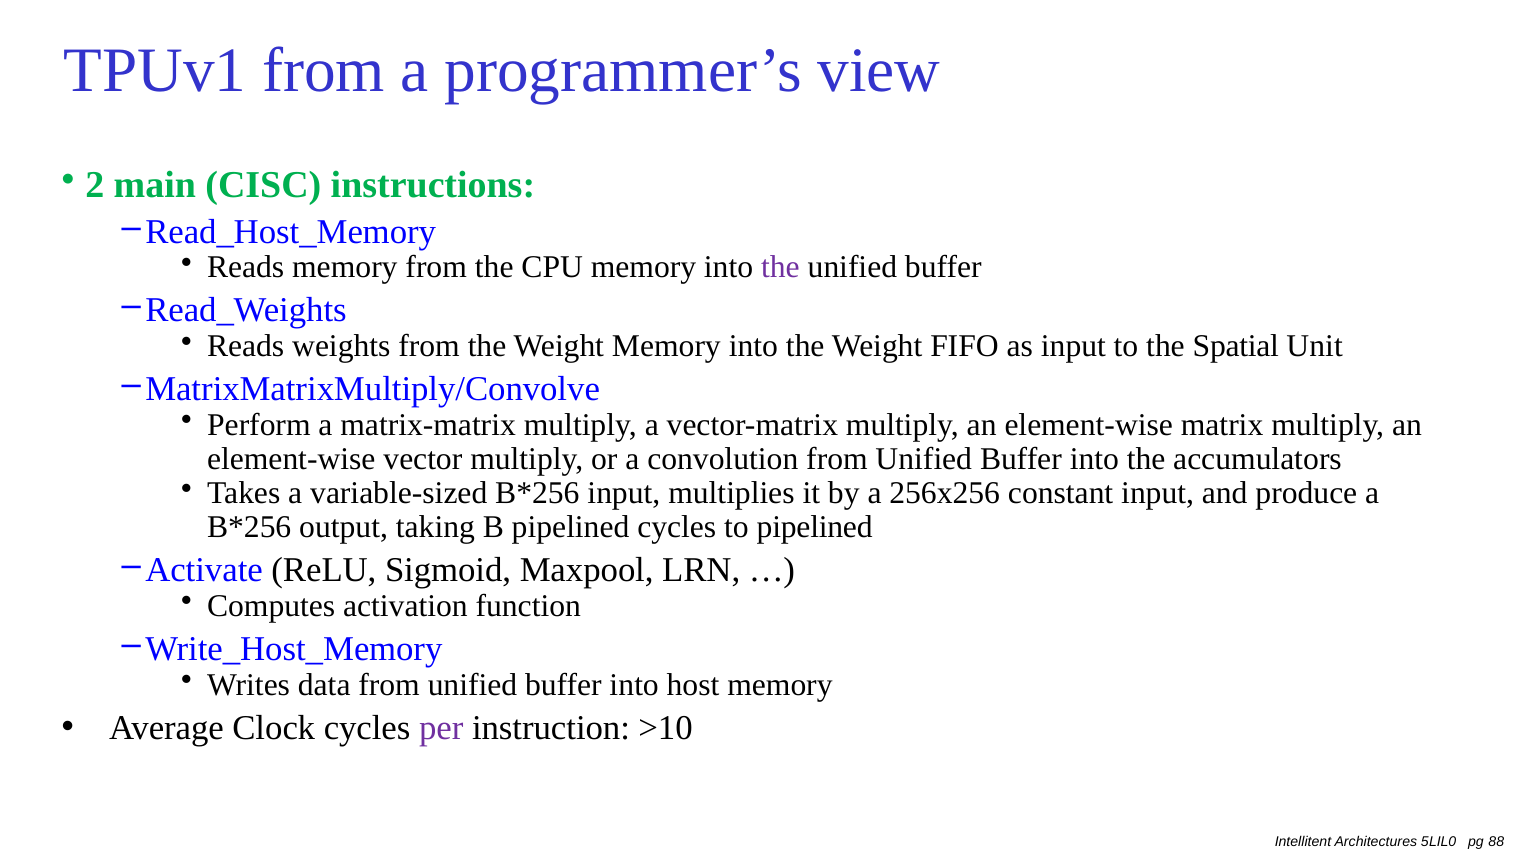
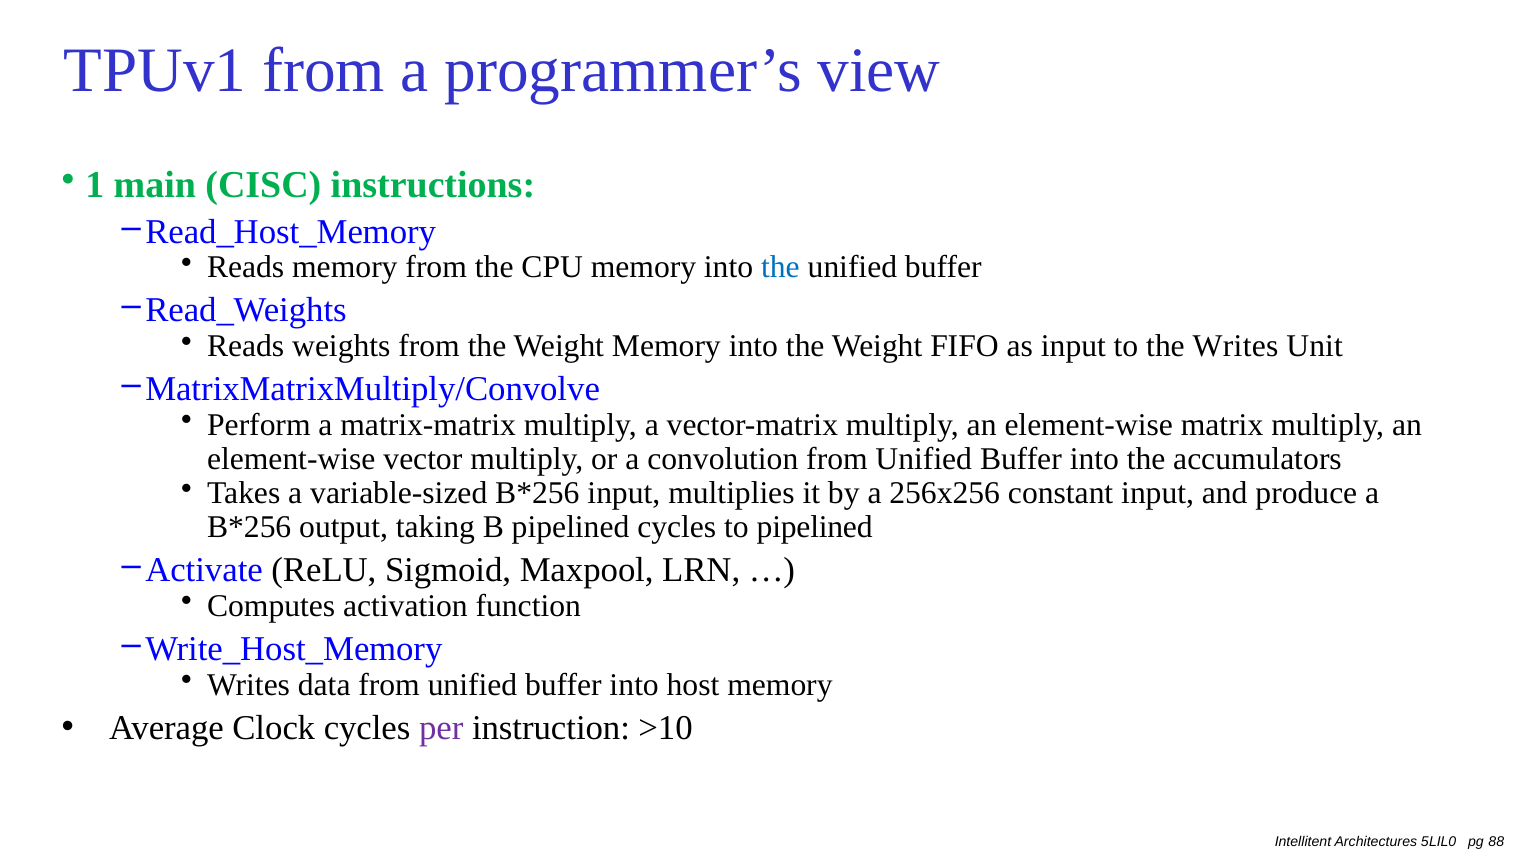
2: 2 -> 1 (95, 186)
the colour: purple -> blue (780, 268)
the Spatial: Spatial -> Writes (1236, 346)
